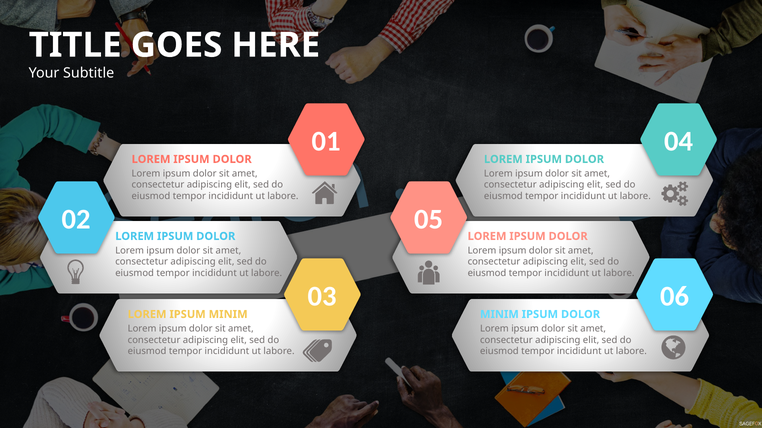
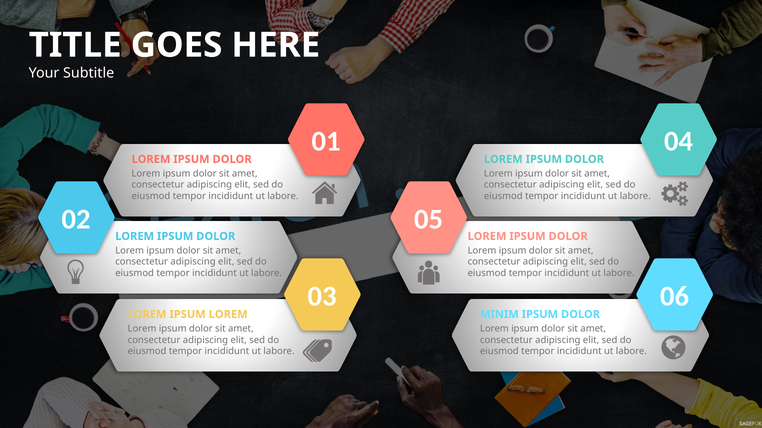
IPSUM MINIM: MINIM -> LOREM (228, 315)
